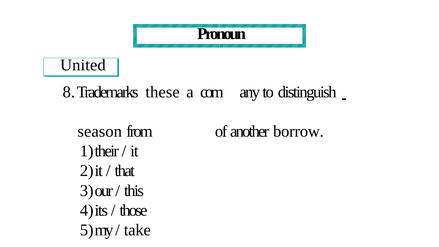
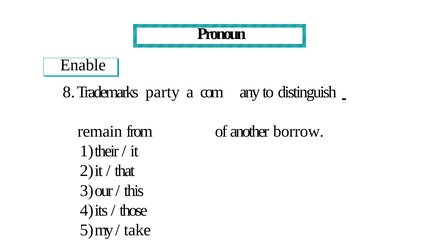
United: United -> Enable (83, 65)
these: these -> party (163, 92)
season: season -> remain (100, 132)
